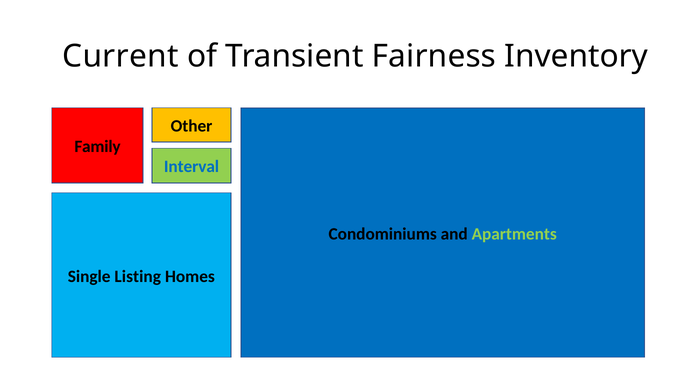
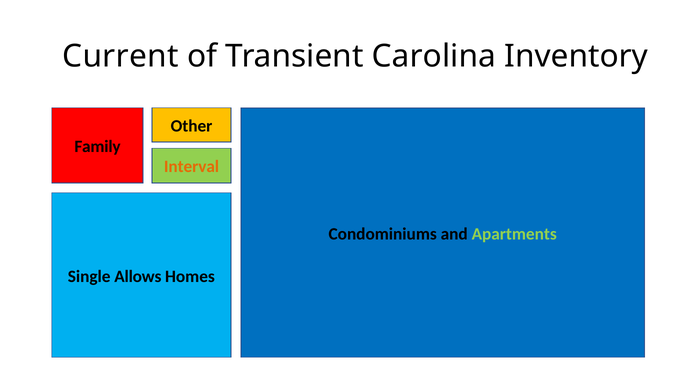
Fairness: Fairness -> Carolina (434, 56)
Interval colour: blue -> orange (192, 167)
Listing: Listing -> Allows (138, 276)
